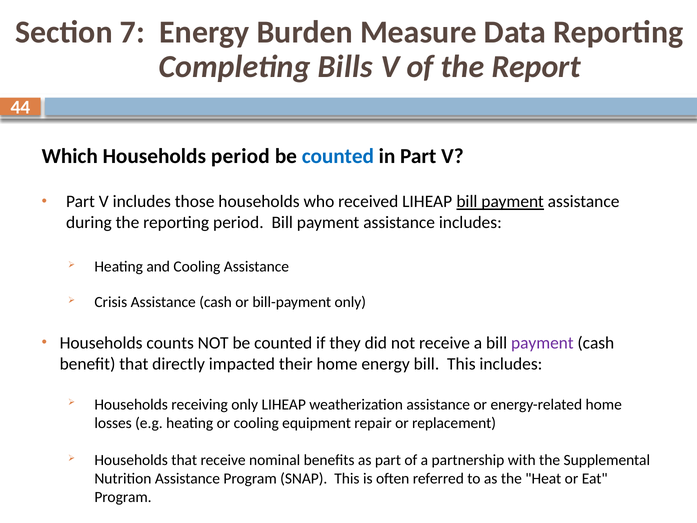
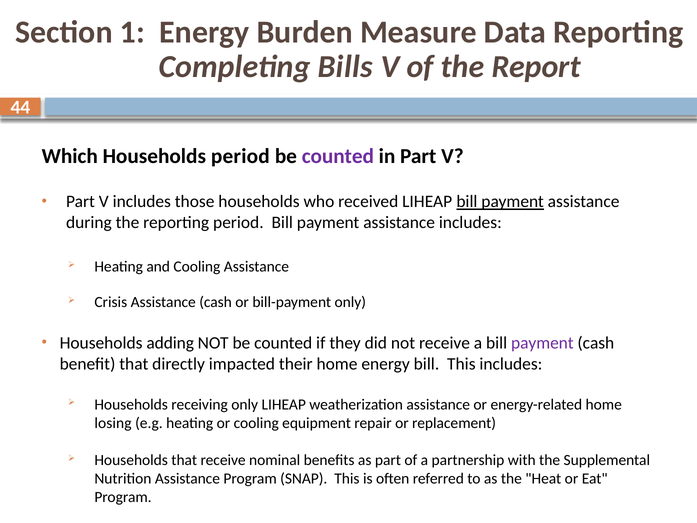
7: 7 -> 1 (132, 32)
counted colour: blue -> purple (338, 156)
counts: counts -> adding (170, 343)
losses: losses -> losing (113, 423)
